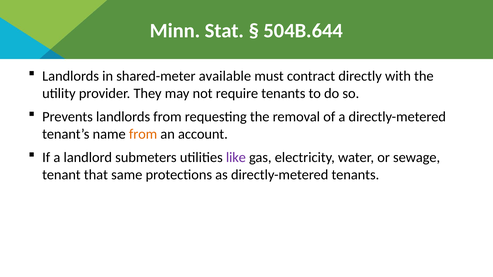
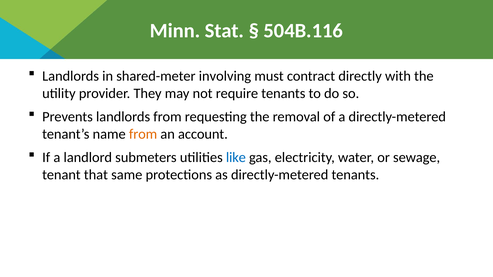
504B.644: 504B.644 -> 504B.116 (303, 31)
available: available -> involving (225, 76)
like colour: purple -> blue (236, 158)
